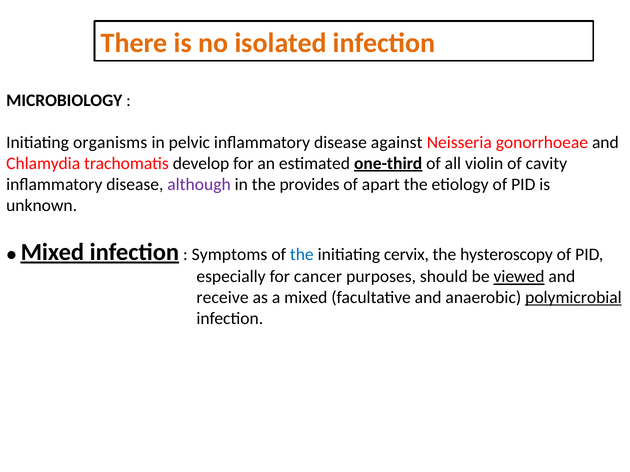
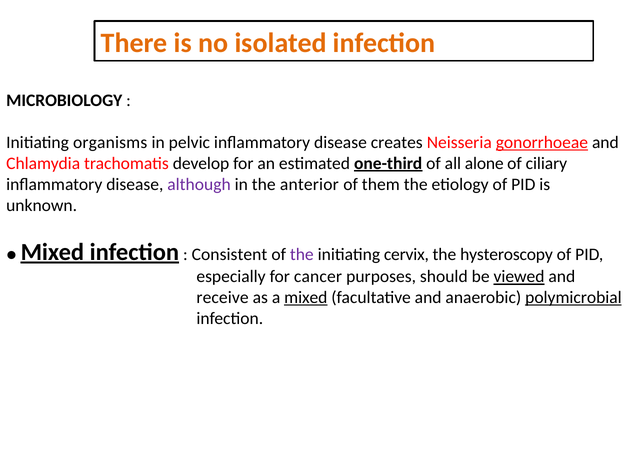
against: against -> creates (397, 143)
gonorrhoeae underline: none -> present (542, 143)
violin: violin -> alone (484, 164)
cavity: cavity -> ciliary (546, 164)
provides: provides -> anterior (309, 185)
apart: apart -> them (381, 185)
Symptoms: Symptoms -> Consistent (230, 255)
the colour: blue -> purple (302, 255)
mixed underline: none -> present (306, 298)
